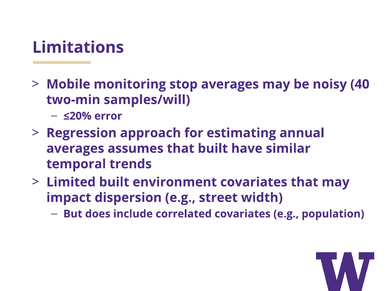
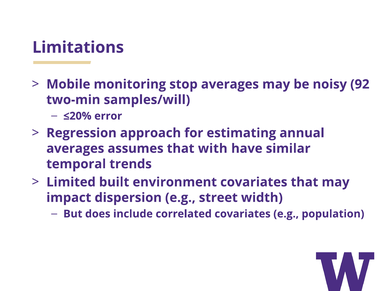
40: 40 -> 92 (360, 84)
that built: built -> with (213, 149)
